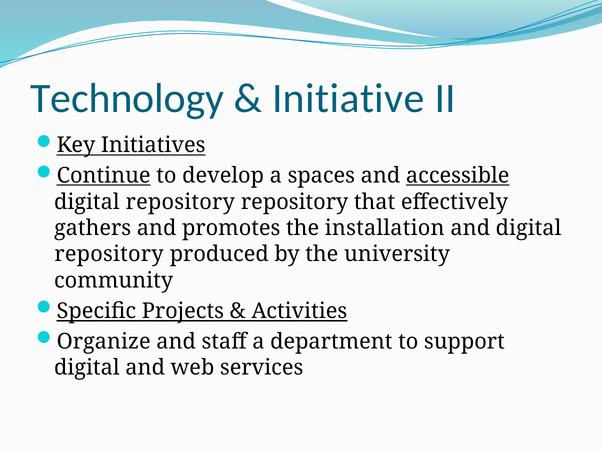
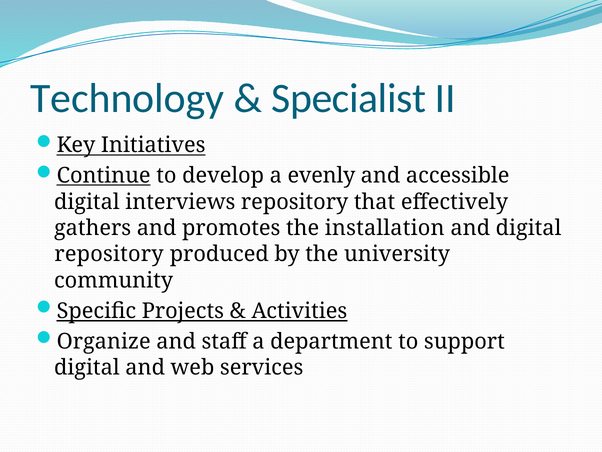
Initiative: Initiative -> Specialist (349, 98)
spaces: spaces -> evenly (321, 175)
accessible underline: present -> none (458, 175)
repository: repository -> interviews (180, 202)
